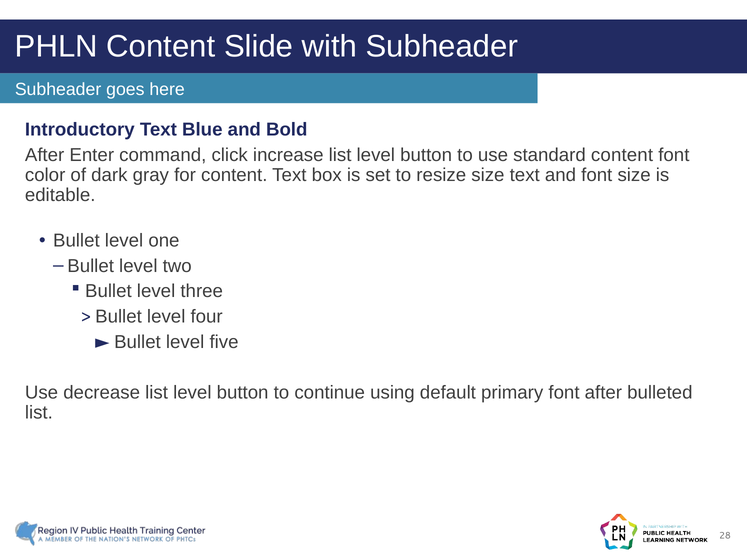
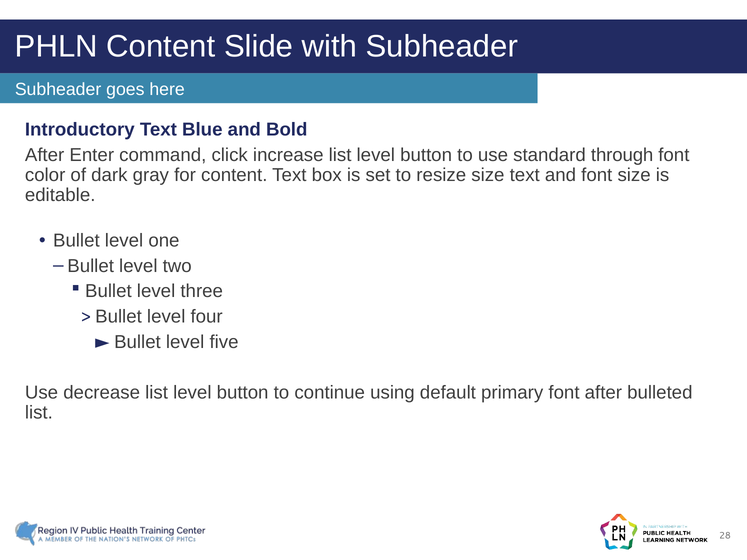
standard content: content -> through (622, 155)
